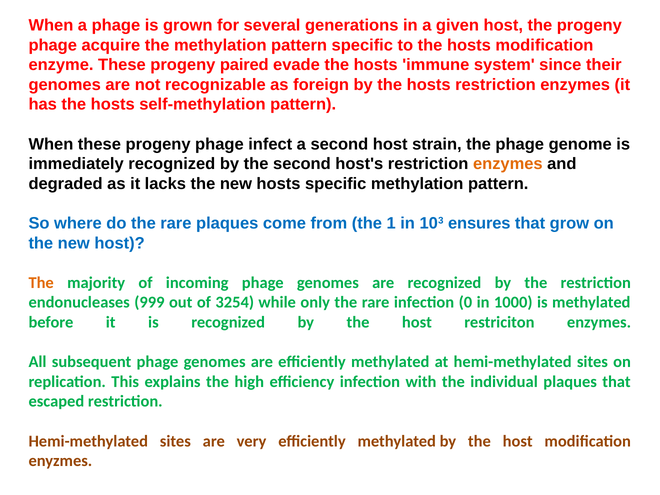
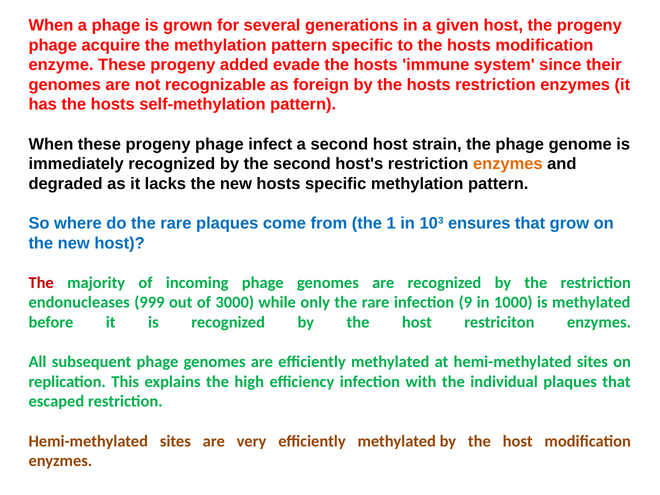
paired: paired -> added (244, 65)
The colour: orange -> red (41, 283)
3254: 3254 -> 3000 (235, 302)
0: 0 -> 9 (465, 302)
